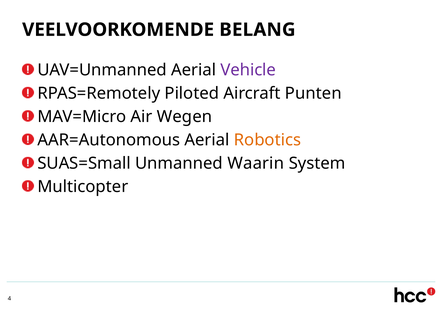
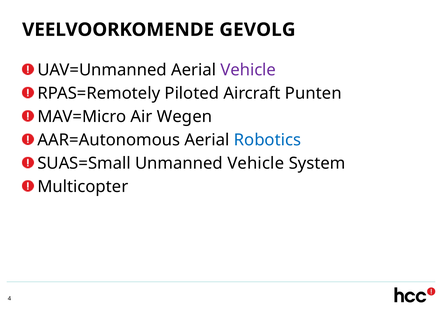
BELANG: BELANG -> GEVOLG (257, 30)
Robotics colour: orange -> blue (267, 140)
Unmanned Waarin: Waarin -> Vehicle (256, 164)
